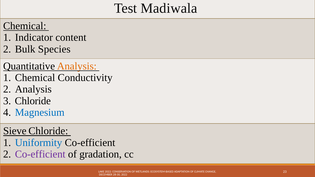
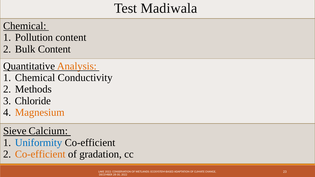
Indicator: Indicator -> Pollution (34, 38)
Bulk Species: Species -> Content (54, 49)
Analysis: Analysis -> Methods (33, 89)
Magnesium colour: blue -> orange (40, 113)
Sieve Chloride: Chloride -> Calcium (48, 131)
Co-efficient colour: purple -> orange (40, 154)
